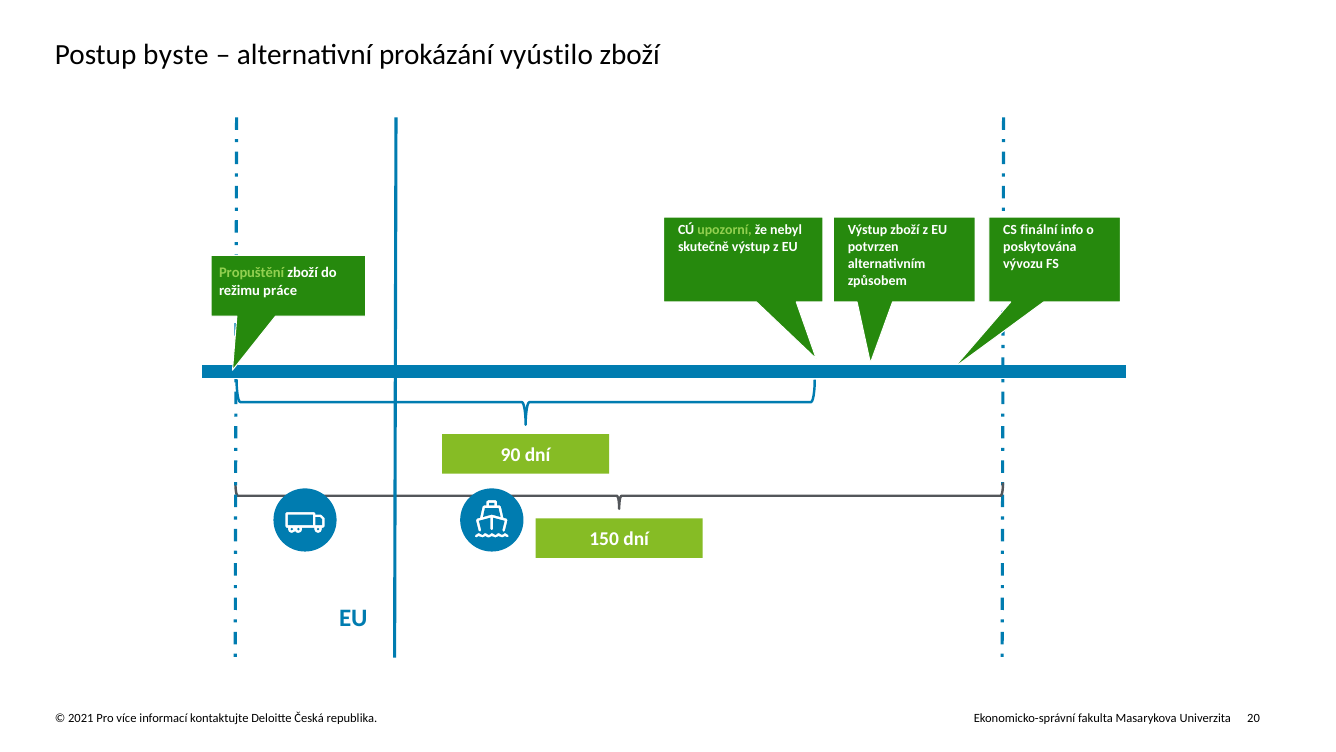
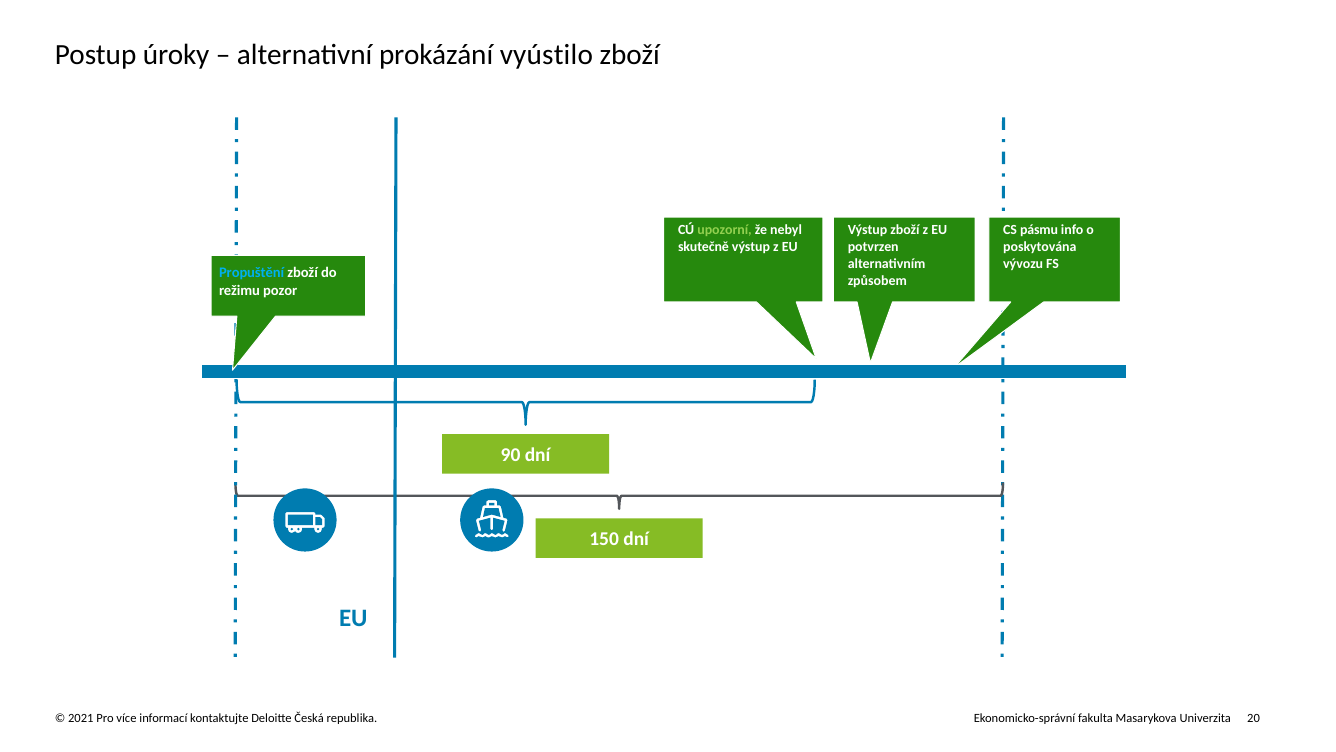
byste: byste -> úroky (176, 54)
finální: finální -> pásmu (1039, 230)
Propuštění colour: light green -> light blue (252, 273)
práce: práce -> pozor (280, 290)
